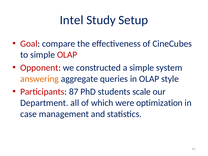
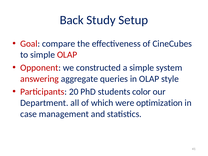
Intel: Intel -> Back (72, 20)
answering colour: orange -> red (40, 79)
87: 87 -> 20 (74, 92)
scale: scale -> color (142, 92)
